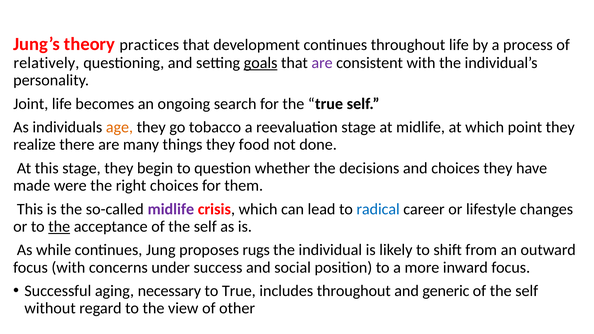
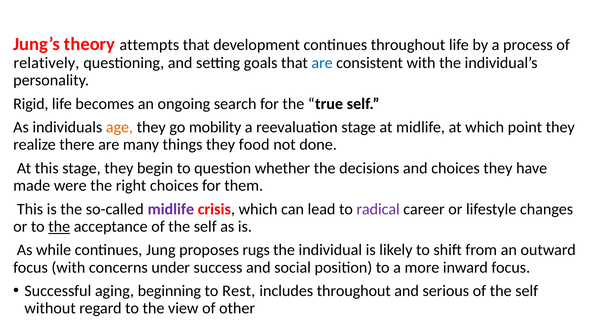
practices: practices -> attempts (149, 45)
goals underline: present -> none (261, 63)
are colour: purple -> blue (322, 63)
Joint: Joint -> Rigid (31, 104)
tobacco: tobacco -> mobility (215, 127)
radical colour: blue -> purple (378, 209)
necessary: necessary -> beginning (169, 291)
to True: True -> Rest (239, 291)
generic: generic -> serious (446, 291)
